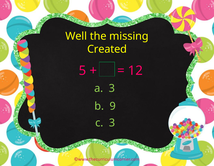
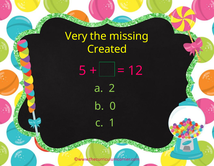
Well: Well -> Very (76, 36)
a 3: 3 -> 2 (112, 88)
9: 9 -> 0 (113, 106)
c 3: 3 -> 1 (112, 122)
